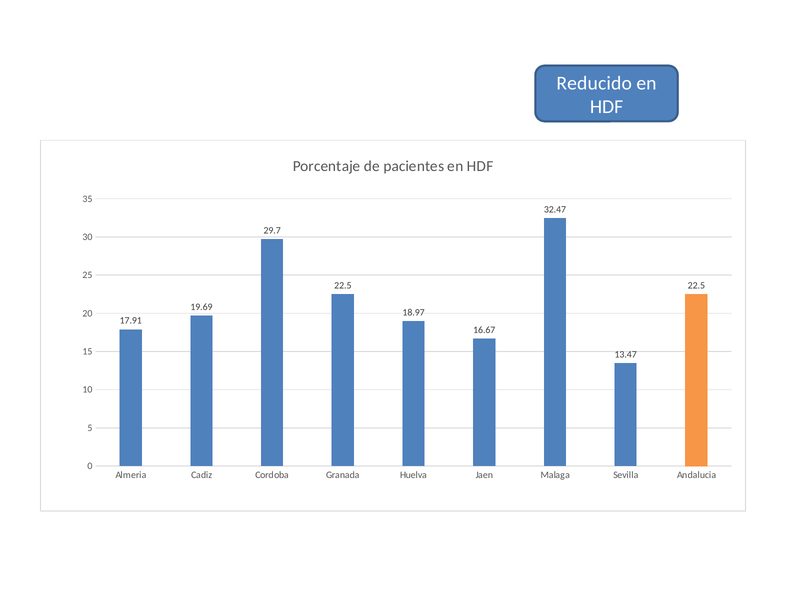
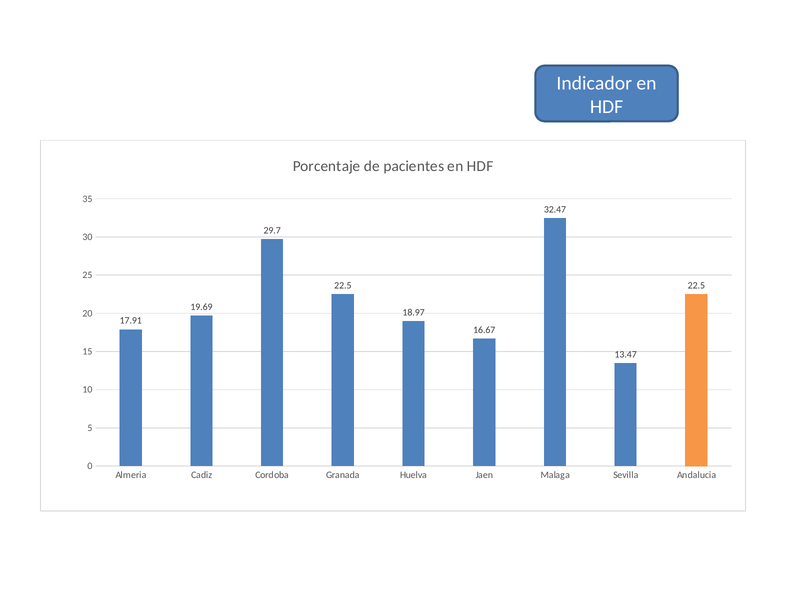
Reducido: Reducido -> Indicador (594, 83)
